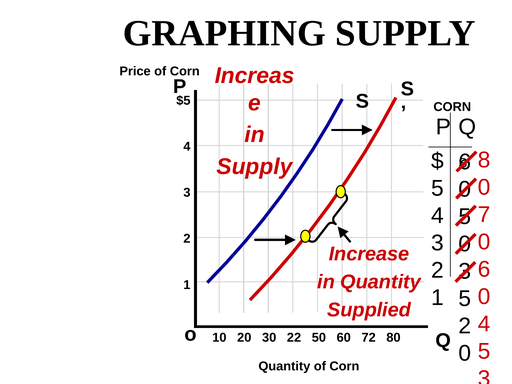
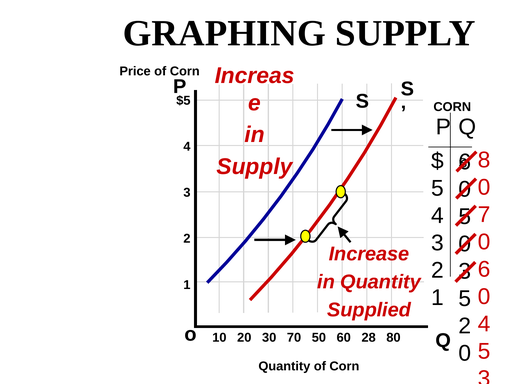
22: 22 -> 70 (294, 337)
72: 72 -> 28 (369, 337)
